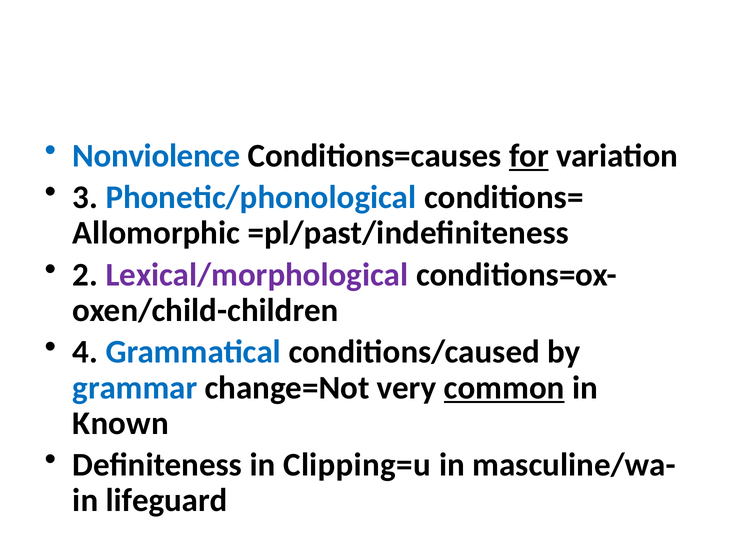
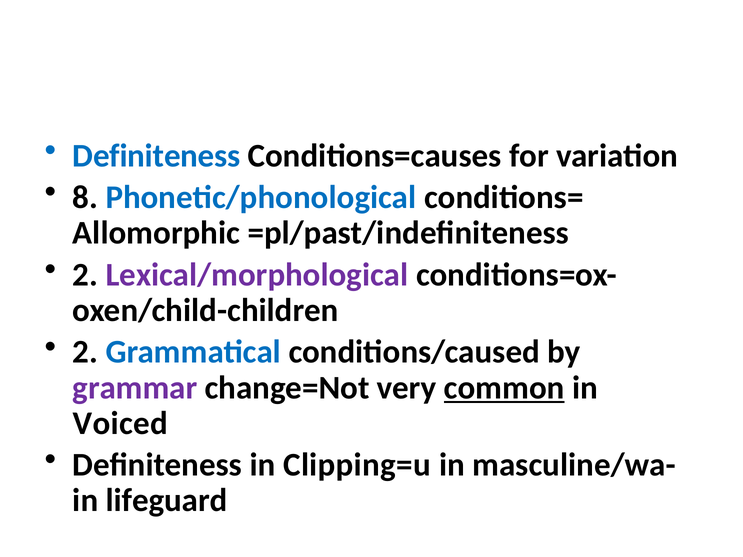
Nonviolence: Nonviolence -> Definiteness (156, 156)
for underline: present -> none (529, 156)
3: 3 -> 8 (85, 197)
4: 4 -> 2 (85, 352)
grammar colour: blue -> purple (135, 388)
Known: Known -> Voiced (121, 423)
